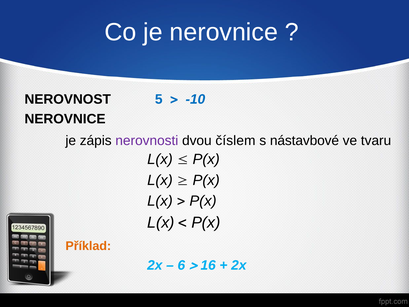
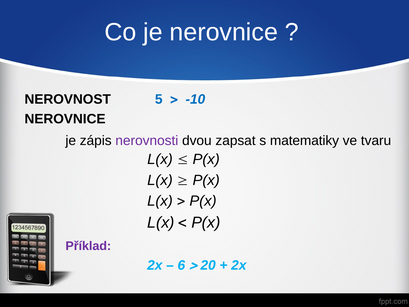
číslem: číslem -> zapsat (236, 141)
nástavbové: nástavbové -> matematiky (304, 141)
Příklad colour: orange -> purple (88, 246)
16: 16 -> 20 (208, 265)
